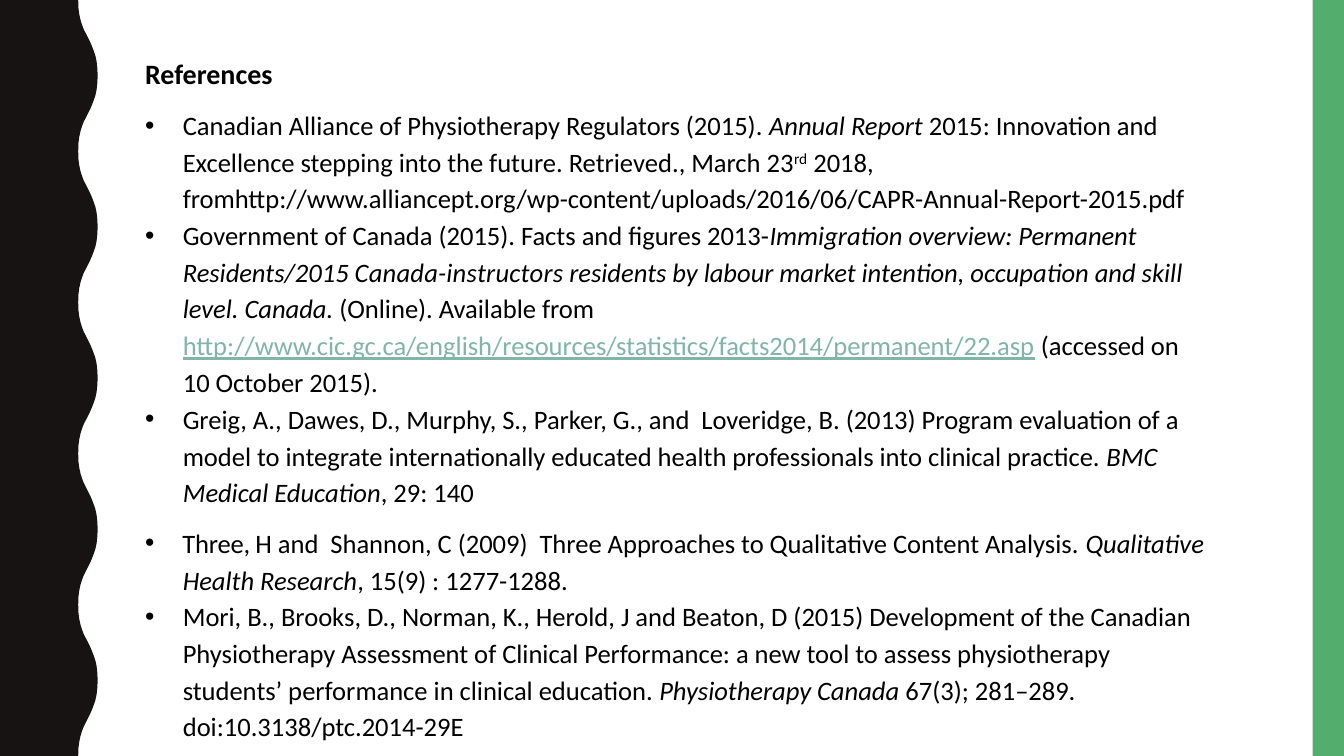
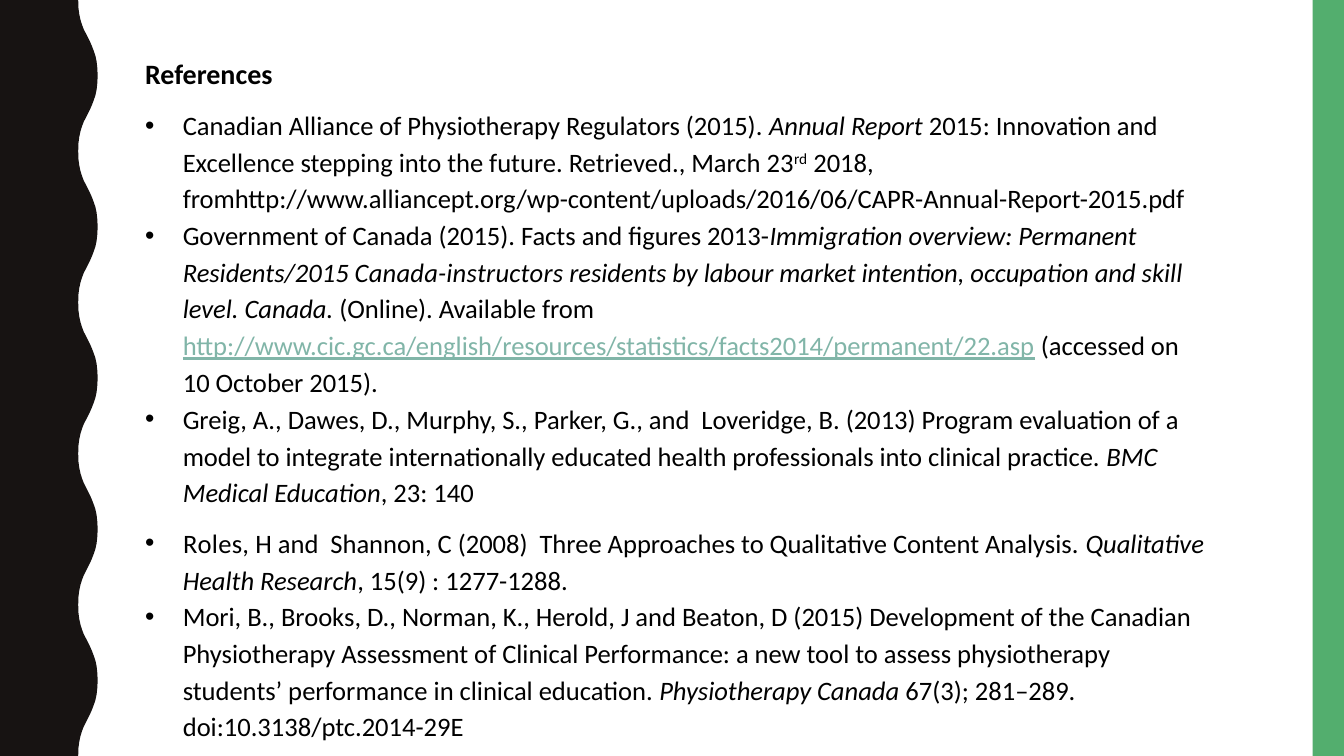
29: 29 -> 23 (410, 494)
Three: Three -> Roles (216, 545)
2009: 2009 -> 2008 (493, 545)
